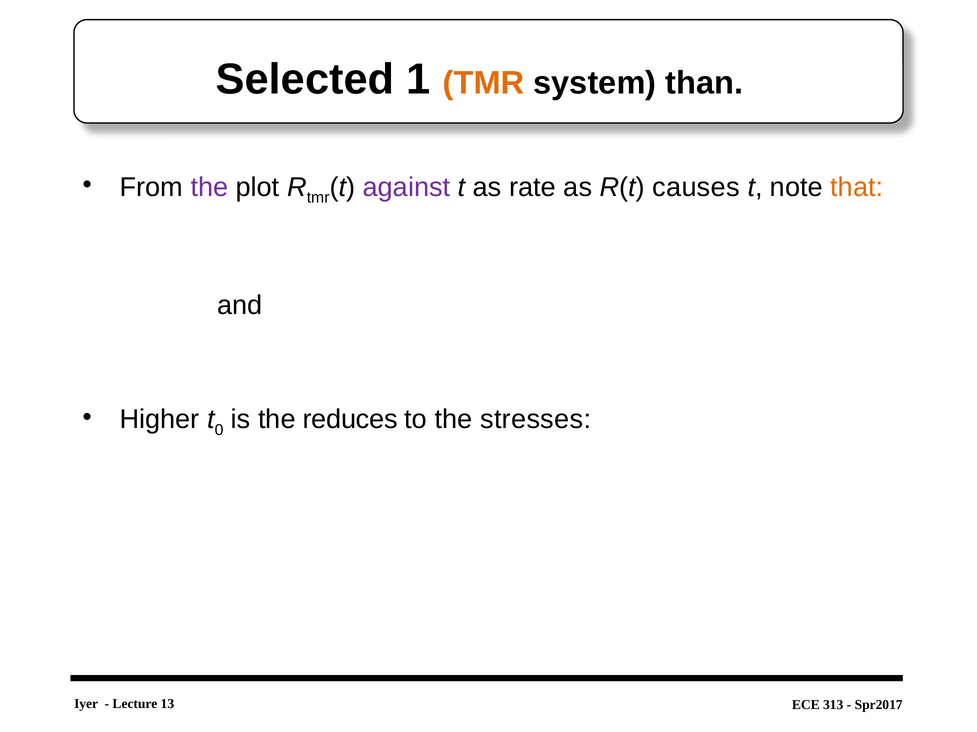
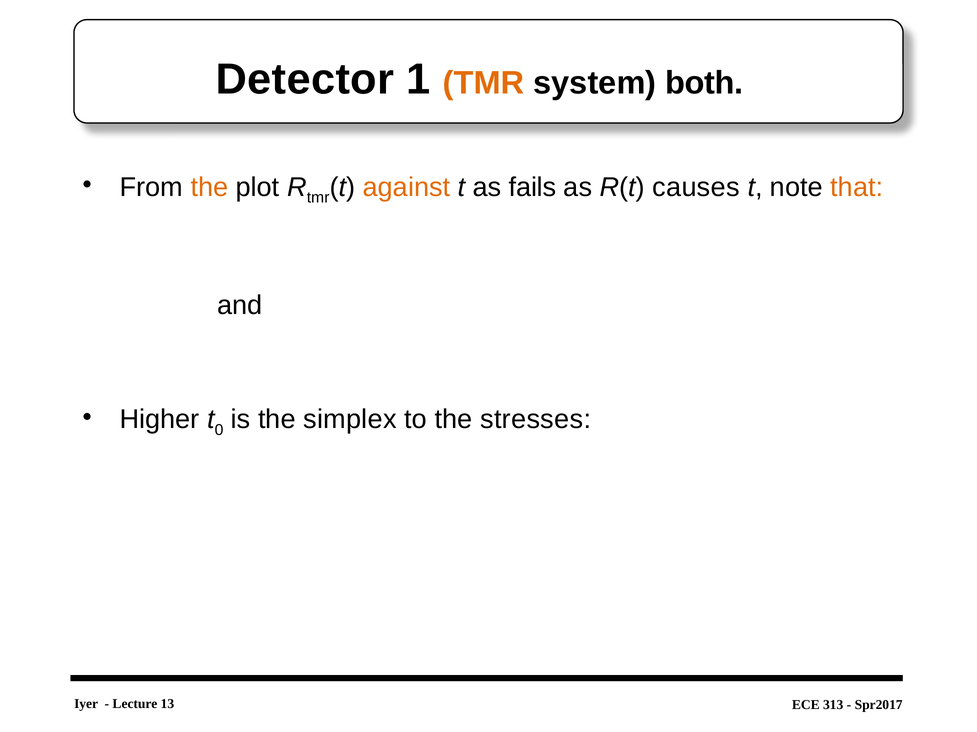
Selected: Selected -> Detector (305, 80)
than: than -> both (704, 83)
the colour: purple -> orange (209, 187)
against colour: purple -> orange (406, 187)
rate: rate -> fails (533, 187)
reduces: reduces -> simplex (350, 420)
